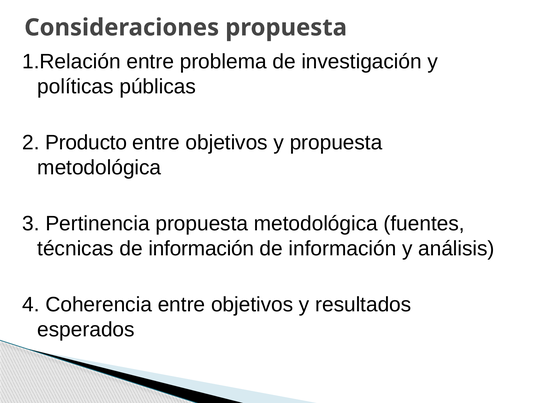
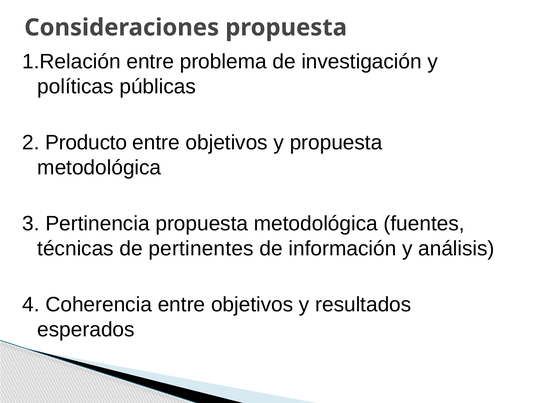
técnicas de información: información -> pertinentes (201, 248)
